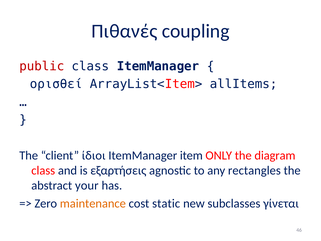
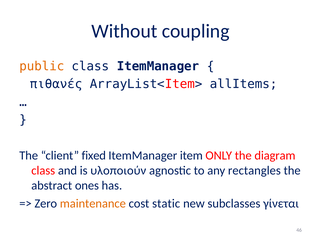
Πιθανές: Πιθανές -> Without (124, 31)
public colour: red -> orange (42, 66)
ορισθεί: ορισθεί -> πιθανές (56, 84)
ίδιοι: ίδιοι -> fixed (94, 155)
εξαρτήσεις: εξαρτήσεις -> υλοποιούν (118, 170)
your: your -> ones (87, 185)
